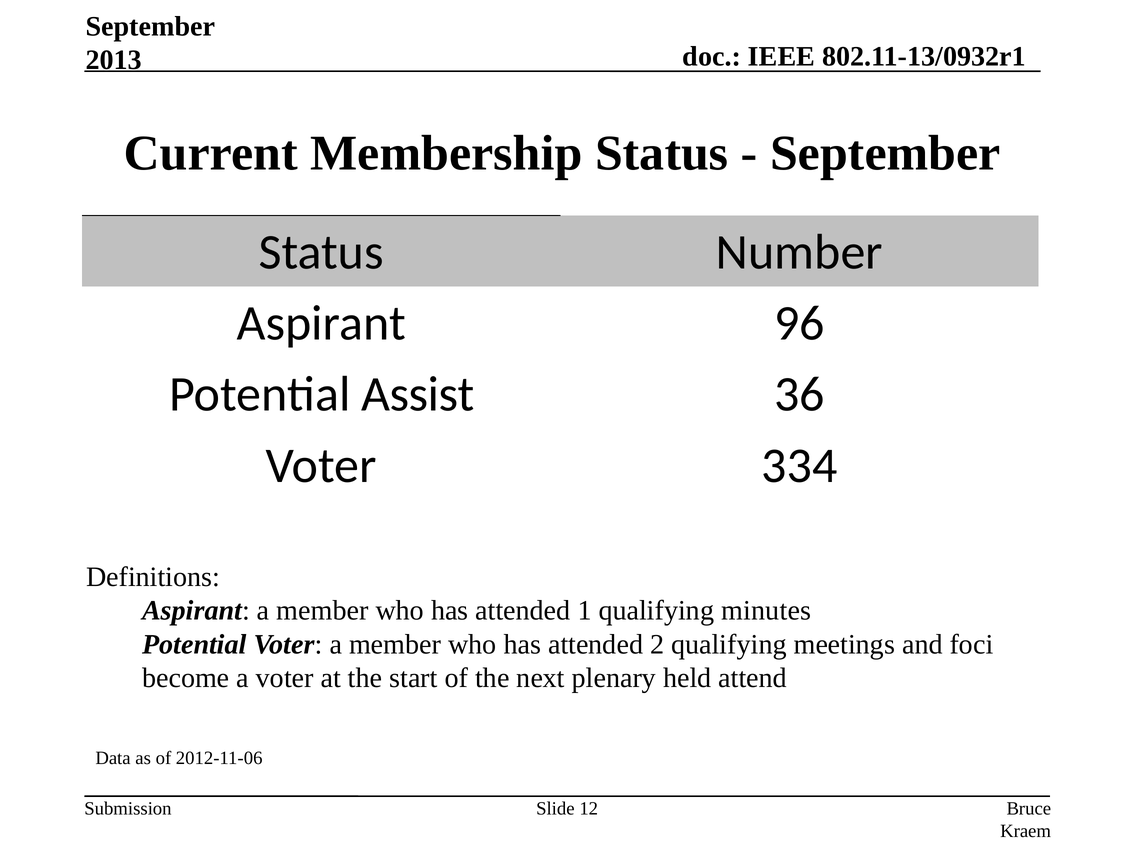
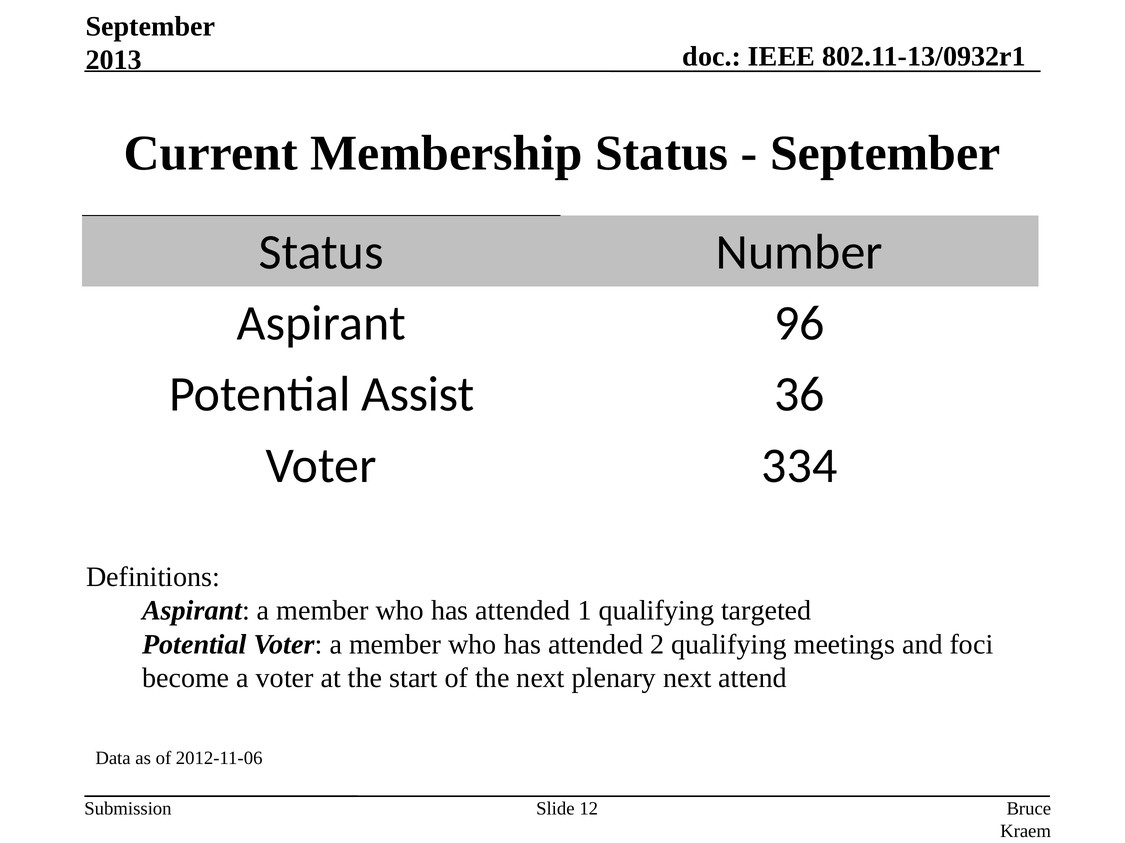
minutes: minutes -> targeted (766, 611)
plenary held: held -> next (687, 679)
